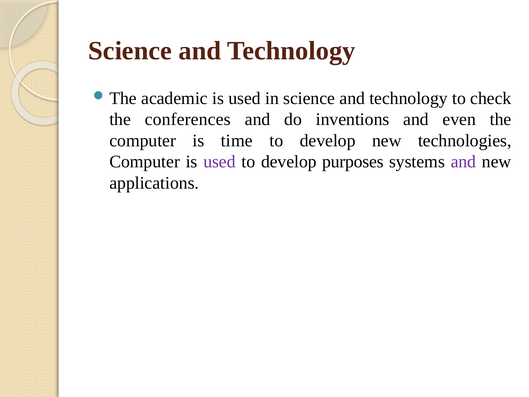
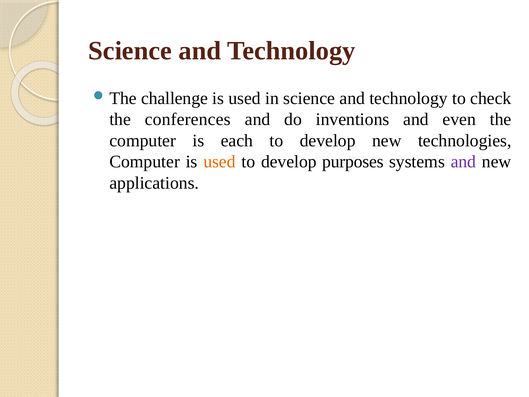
academic: academic -> challenge (175, 98)
time: time -> each (237, 141)
used colour: purple -> orange (219, 162)
